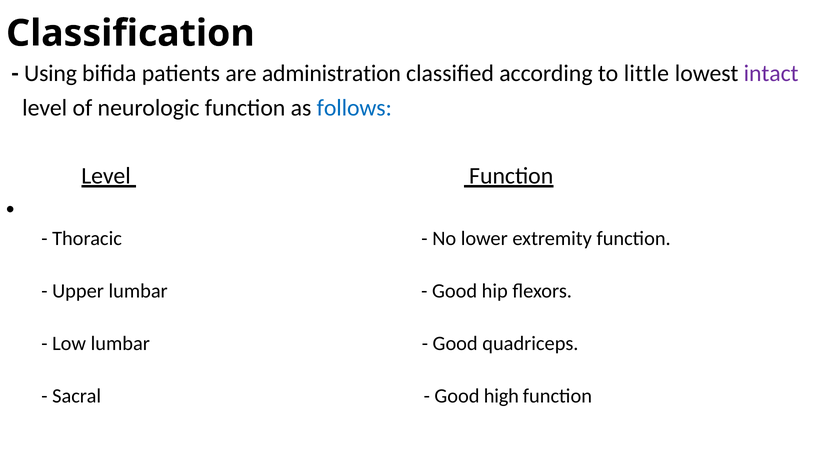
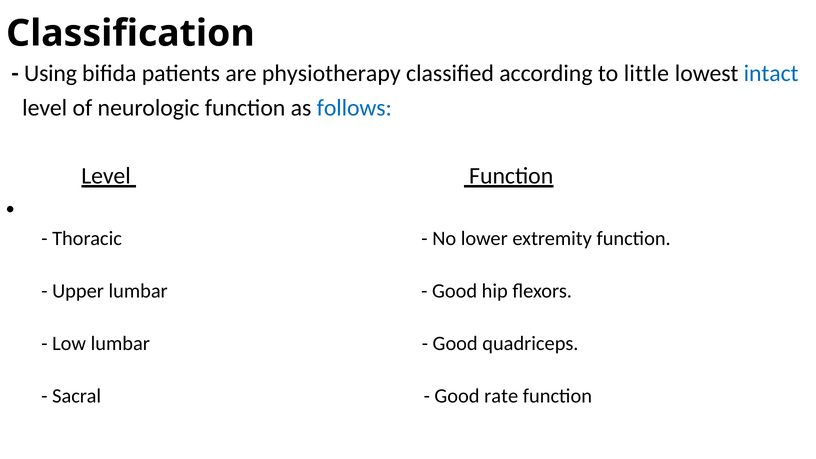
administration: administration -> physiotherapy (331, 73)
intact colour: purple -> blue (771, 73)
high: high -> rate (501, 396)
